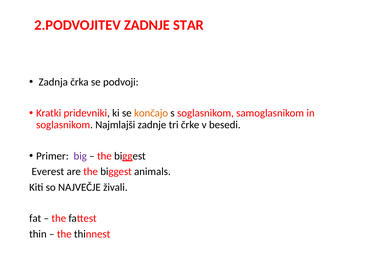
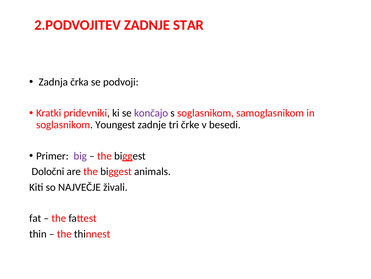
končajo colour: orange -> purple (151, 113)
Najmlajši: Najmlajši -> Youngest (115, 124)
Everest: Everest -> Določni (48, 171)
